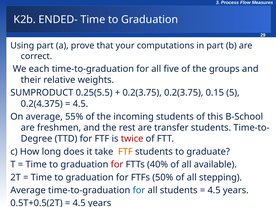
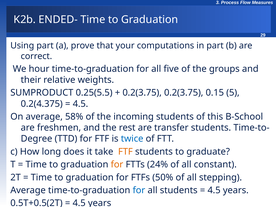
each: each -> hour (39, 69)
55%: 55% -> 58% (74, 117)
twice colour: red -> blue (132, 139)
for colour: red -> orange (117, 164)
40%: 40% -> 24% (158, 164)
available: available -> constant (215, 164)
